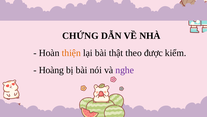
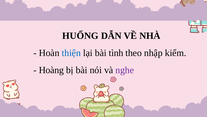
CHỨNG: CHỨNG -> HUỐNG (80, 36)
thiện colour: orange -> blue (71, 53)
thật: thật -> tình (116, 53)
được: được -> nhập (153, 53)
